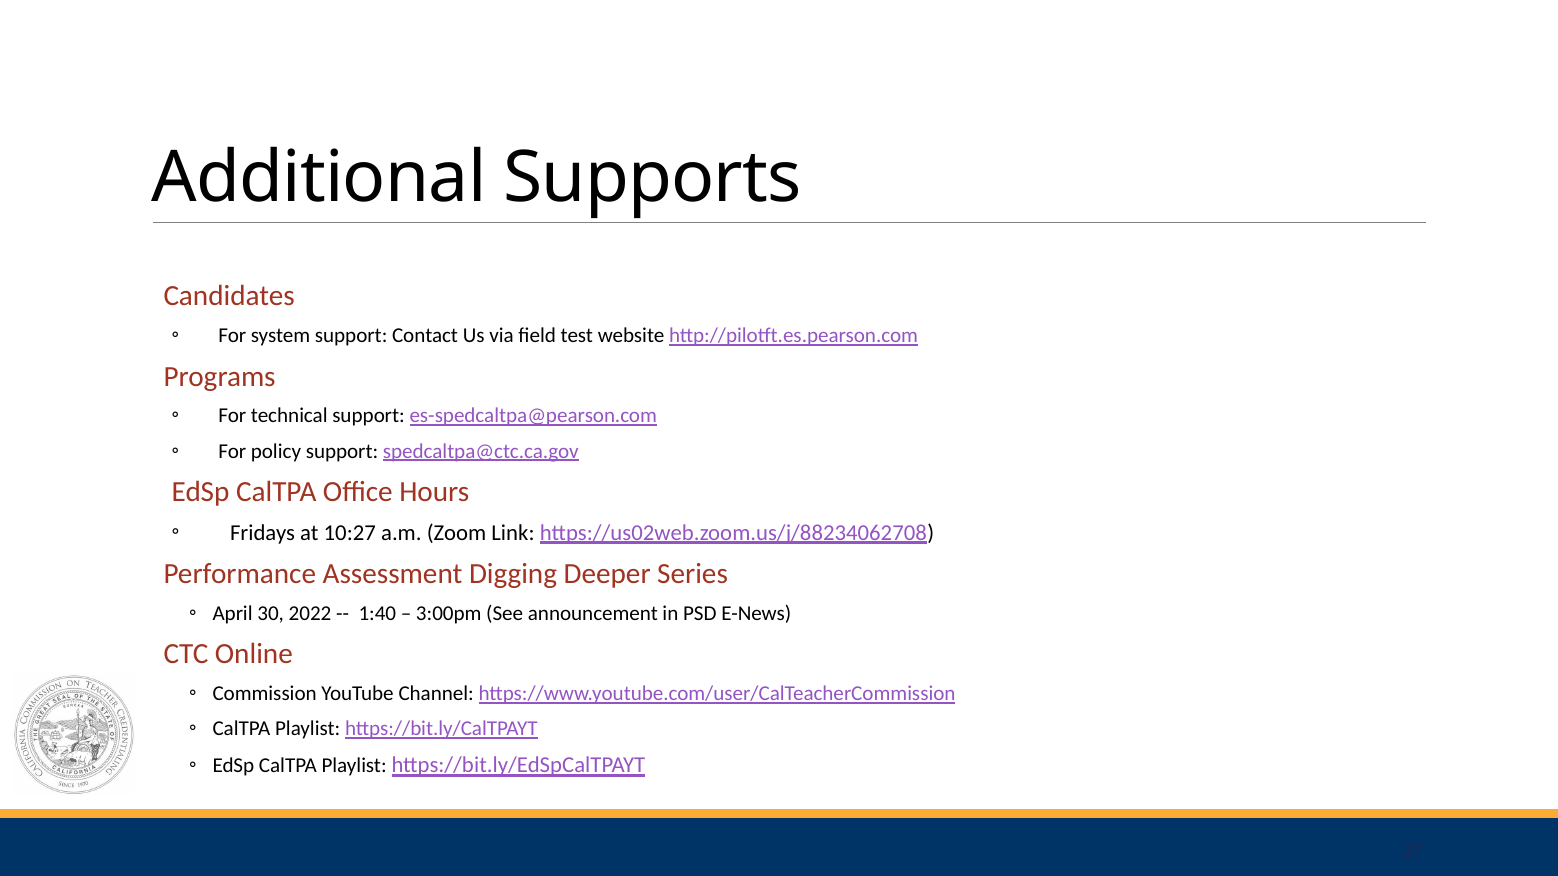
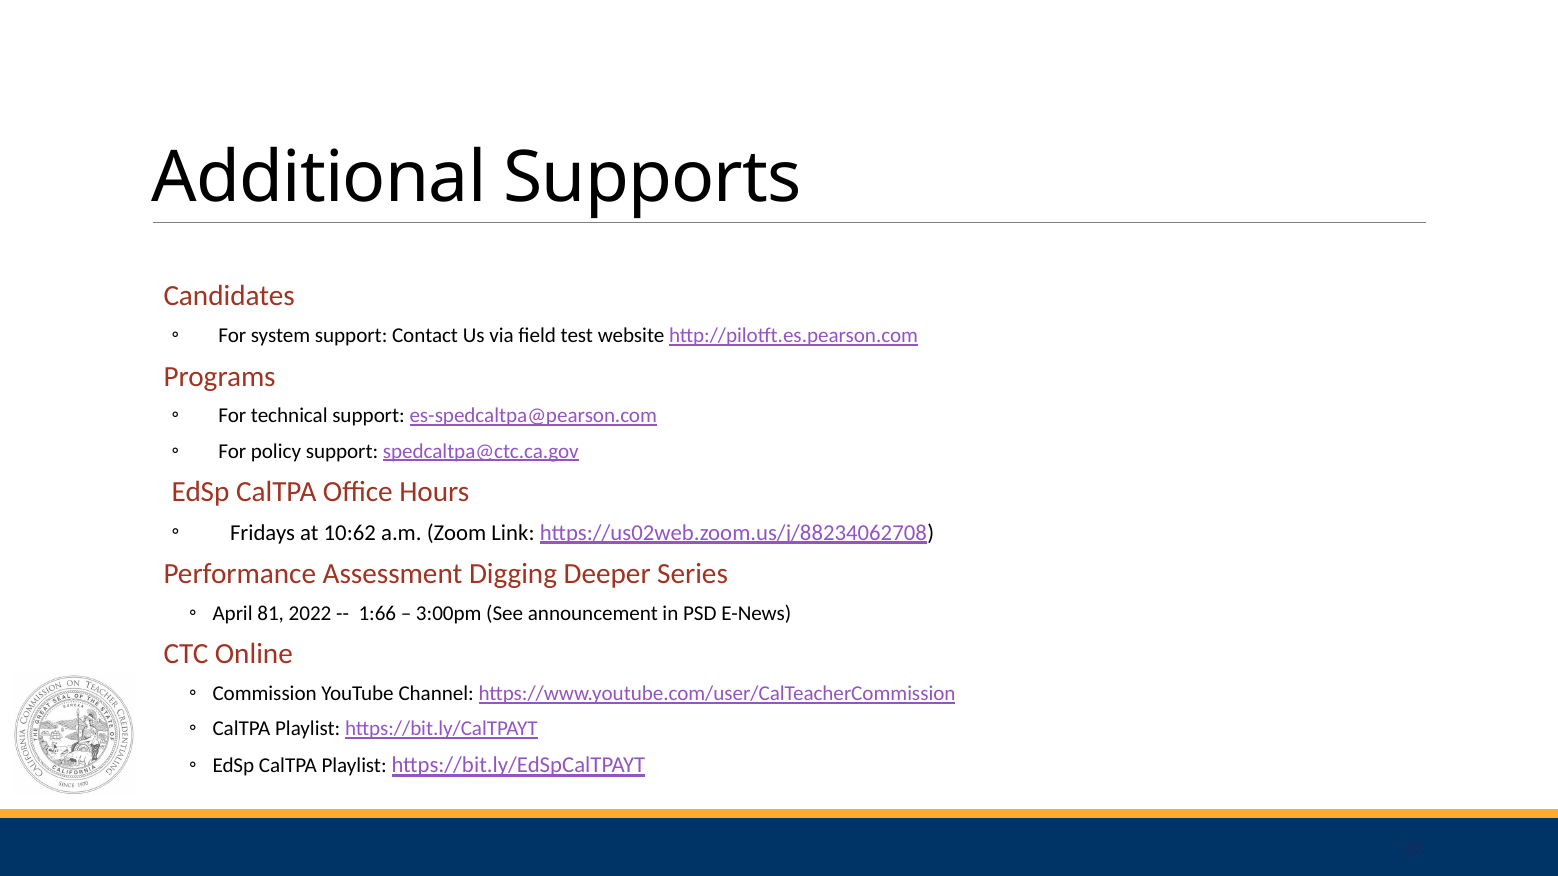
10:27: 10:27 -> 10:62 (350, 533)
30: 30 -> 81 (271, 614)
1:40: 1:40 -> 1:66 (377, 614)
